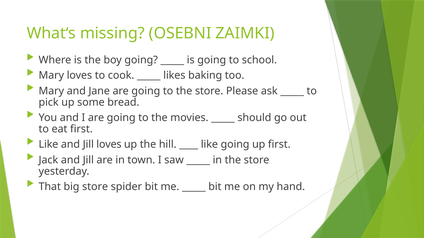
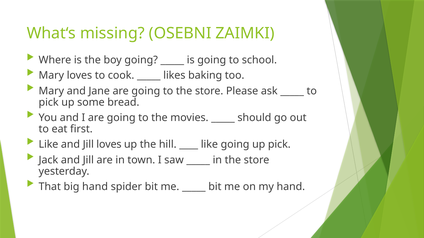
up first: first -> pick (279, 145)
big store: store -> hand (95, 187)
